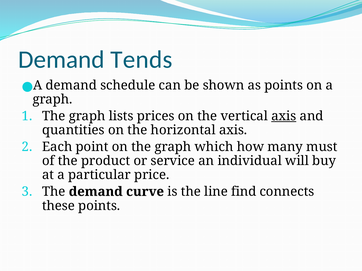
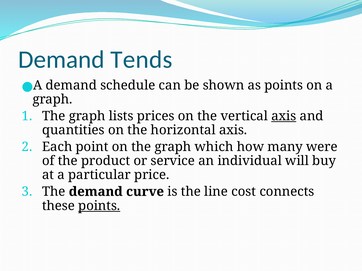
must: must -> were (322, 147)
find: find -> cost (244, 192)
points underline: none -> present (99, 206)
